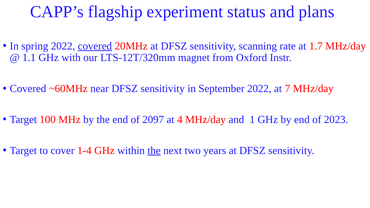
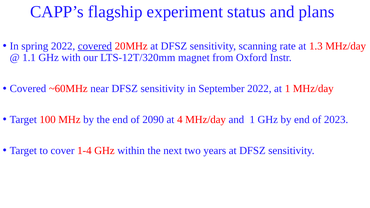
1.7: 1.7 -> 1.3 (316, 46)
at 7: 7 -> 1 (288, 89)
2097: 2097 -> 2090 (153, 120)
the underline: present -> none (154, 151)
